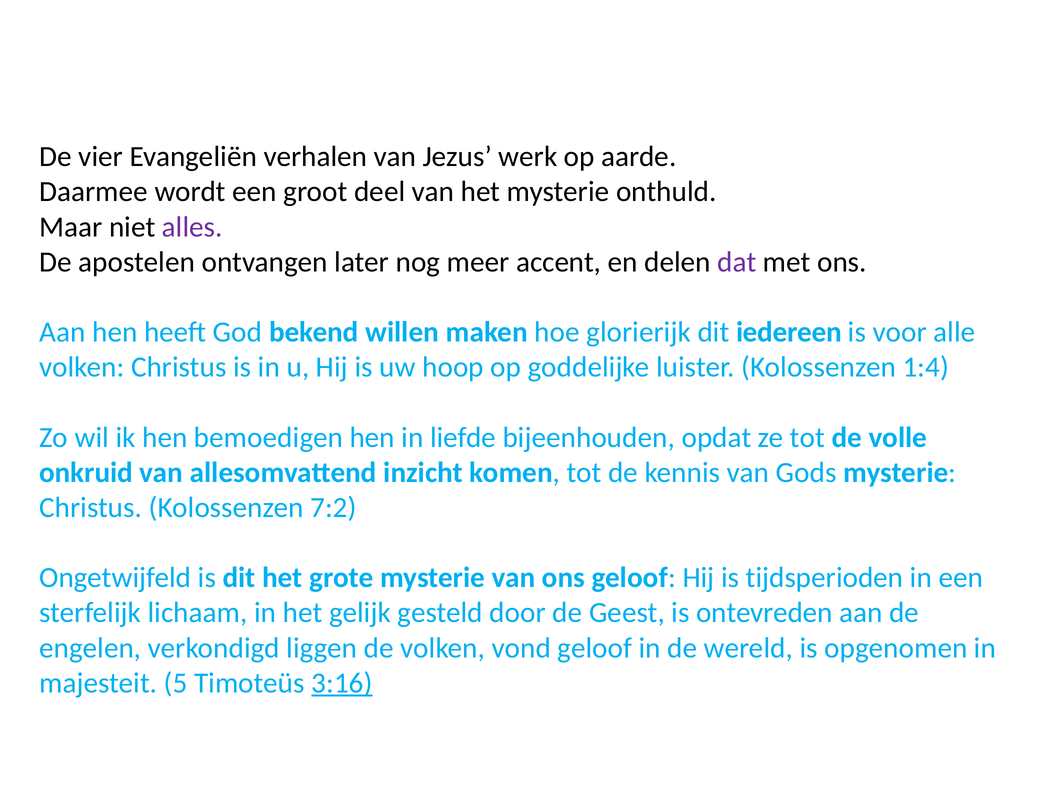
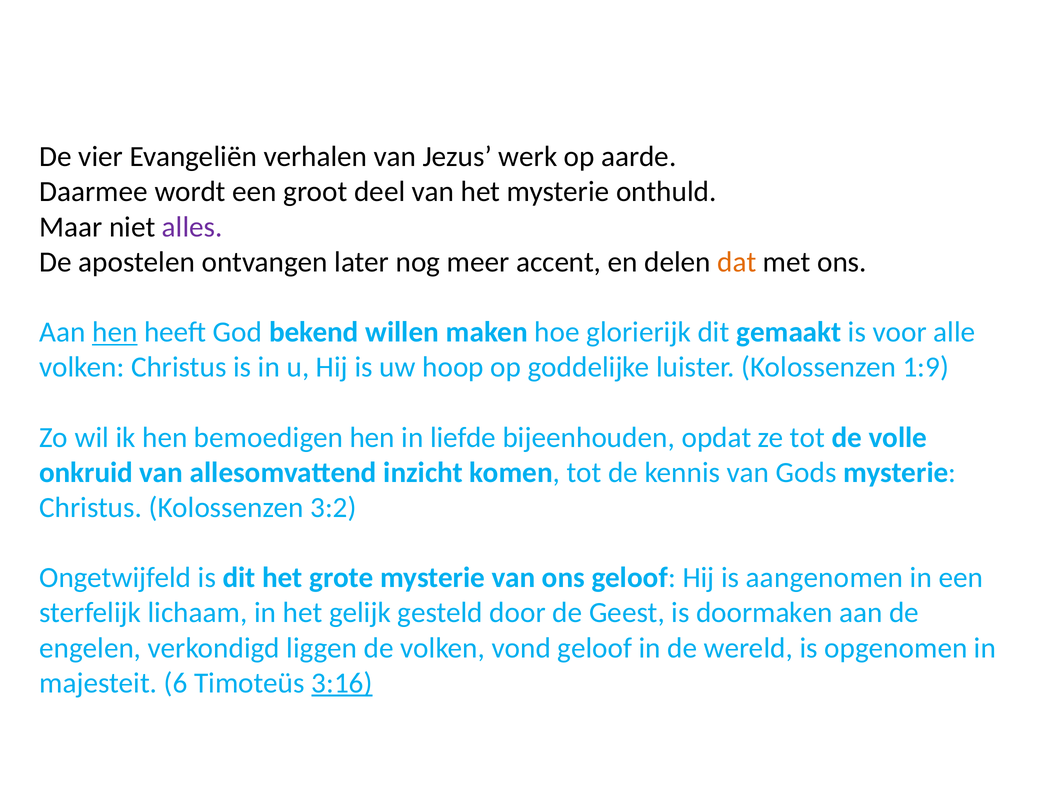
dat colour: purple -> orange (737, 262)
hen underline: none -> present (115, 332)
iedereen: iedereen -> gemaakt (789, 332)
1:4: 1:4 -> 1:9 (926, 367)
7:2: 7:2 -> 3:2 (333, 508)
tijdsperioden: tijdsperioden -> aangenomen (824, 578)
ontevreden: ontevreden -> doormaken (764, 613)
5: 5 -> 6 (176, 683)
